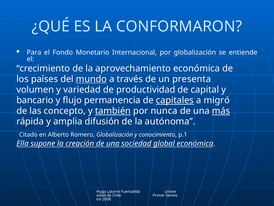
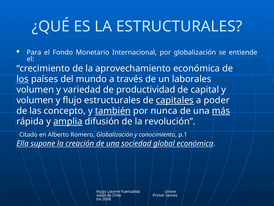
LA CONFORMARON: CONFORMARON -> ESTRUCTURALES (179, 26)
los underline: none -> present (23, 79)
mundo underline: present -> none (91, 79)
presenta: presenta -> laborales (192, 79)
bancario: bancario -> volumen (35, 100)
flujo permanencia: permanencia -> estructurales (112, 100)
migró: migró -> poder (217, 100)
amplia underline: none -> present (68, 121)
autónoma: autónoma -> revolución (170, 121)
